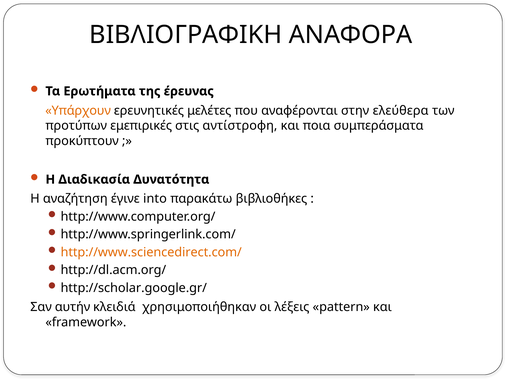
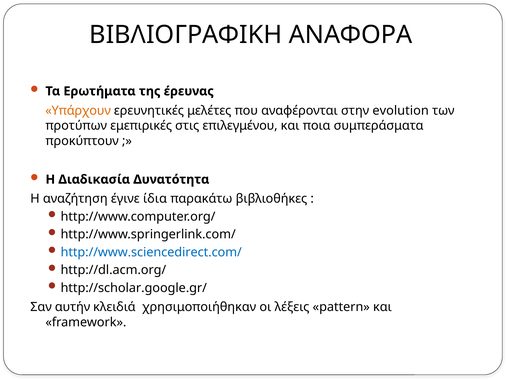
ελεύθερα: ελεύθερα -> evolution (401, 110)
αντίστροφη: αντίστροφη -> επιλεγμένου (240, 126)
into: into -> ίδια (155, 199)
http://www.sciencedirect.com/ colour: orange -> blue (151, 252)
